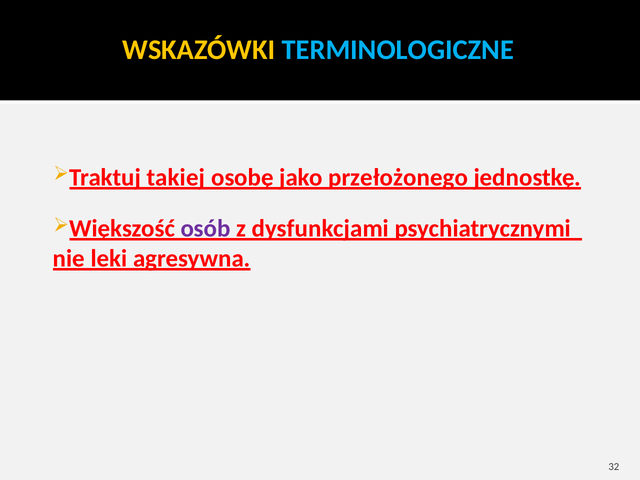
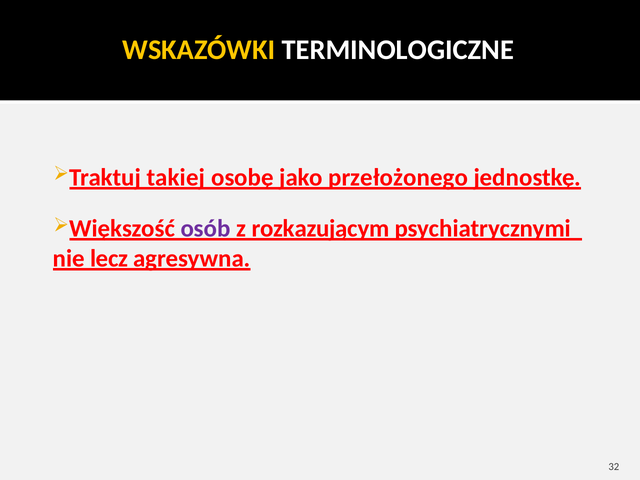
TERMINOLOGICZNE colour: light blue -> white (398, 50)
dysfunkcjami: dysfunkcjami -> rozkazującym (321, 229)
leki: leki -> lecz (109, 259)
